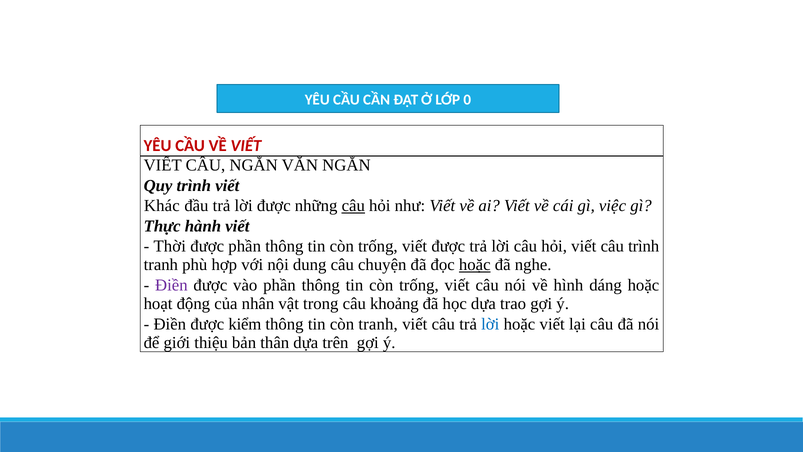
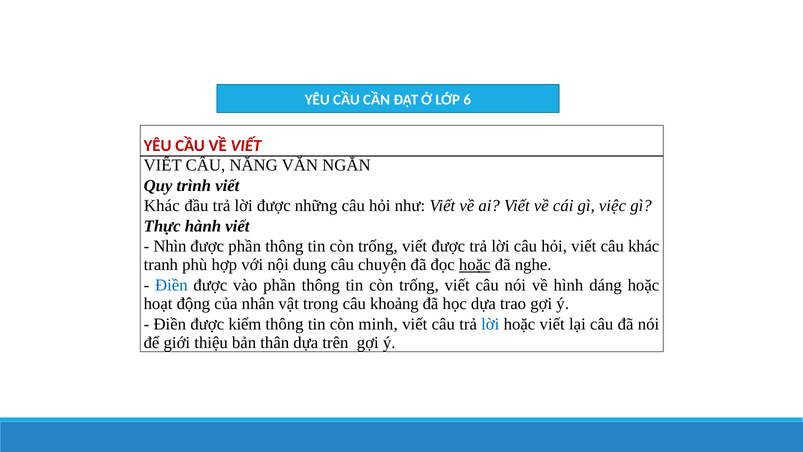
0: 0 -> 6 (467, 100)
CÂU NGẮN: NGẮN -> NĂNG (254, 165)
câu underline: present -> none (353, 206)
Thời: Thời -> Nhìn (170, 246)
câu trình: trình -> khác (644, 246)
Điền colour: purple -> blue (171, 285)
còn tranh: tranh -> minh (378, 324)
